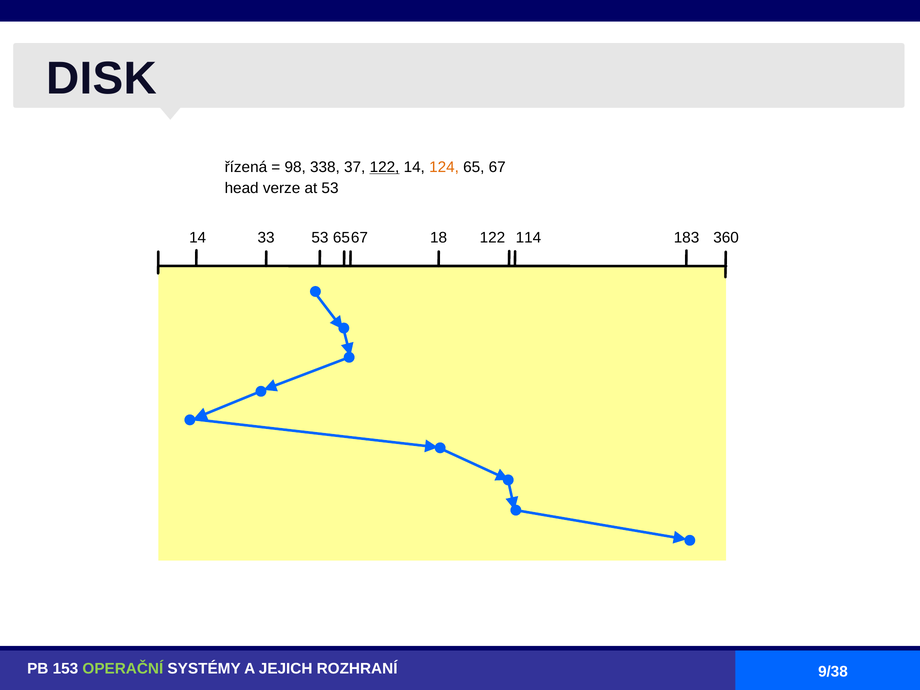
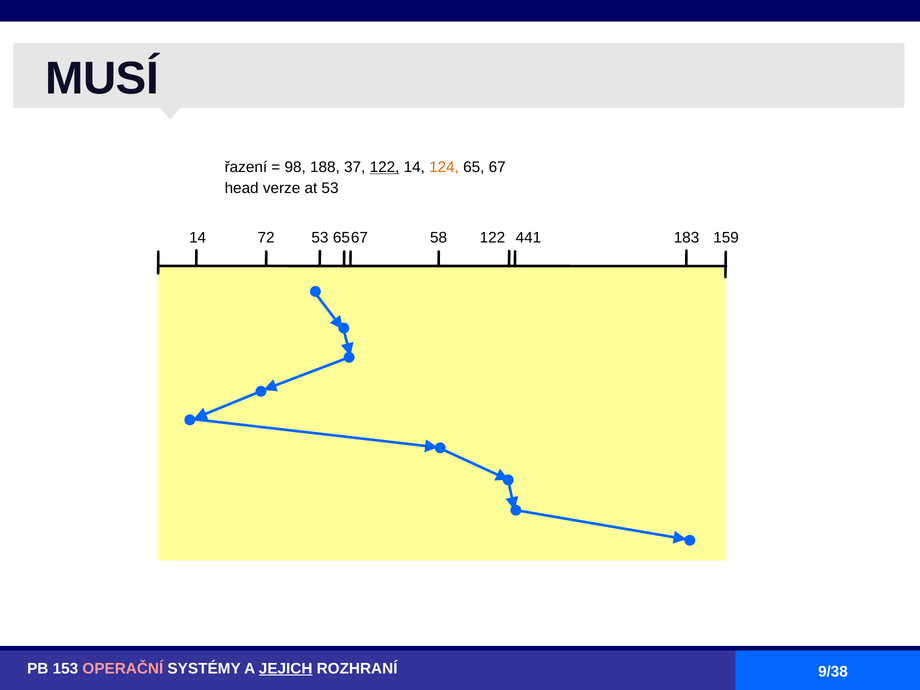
DISK: DISK -> MUSÍ (102, 79)
řízená: řízená -> řazení (246, 167)
338: 338 -> 188 (325, 167)
33: 33 -> 72 (266, 238)
18: 18 -> 58 (439, 238)
114: 114 -> 441 (528, 238)
360: 360 -> 159 (726, 238)
OPERAČNÍ colour: light green -> pink (123, 669)
JEJICH underline: none -> present (286, 669)
